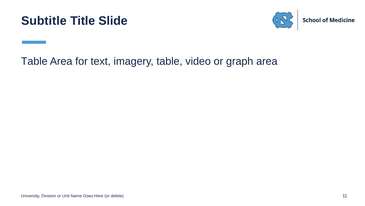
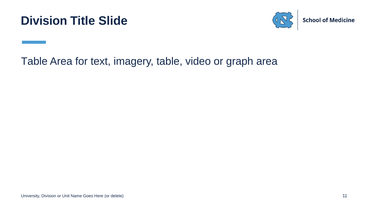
Subtitle: Subtitle -> Division (44, 21)
